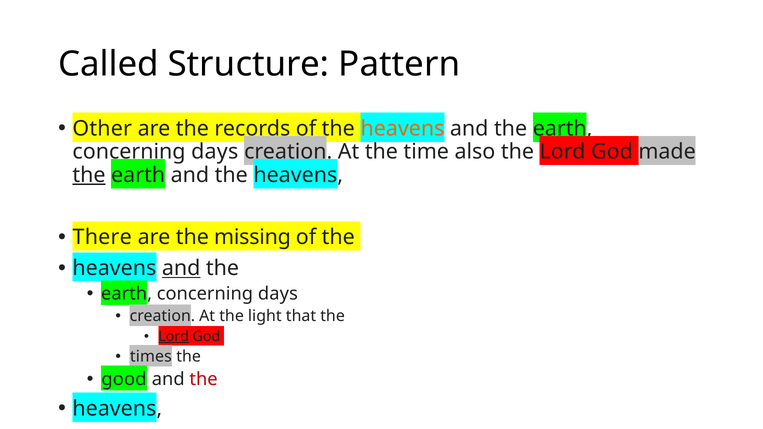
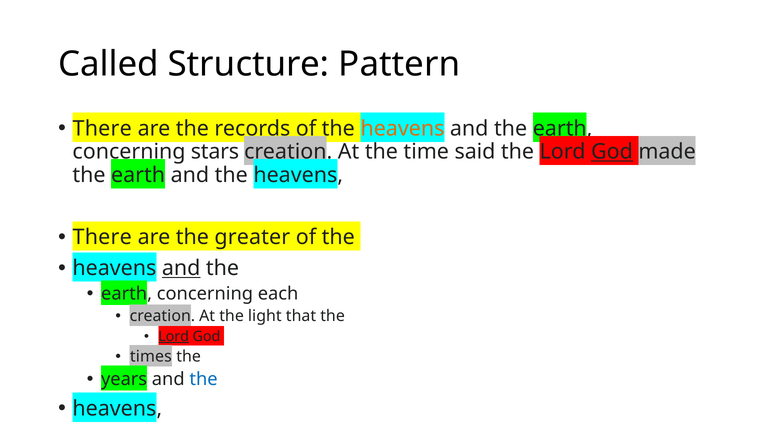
Other: Other -> There (102, 129)
days: days -> stars (215, 152)
also: also -> said (475, 152)
God underline: none -> present (612, 152)
the underline: present -> none (89, 175)
missing: missing -> greater (252, 237)
days: days -> each (278, 294)
good: good -> years (124, 379)
the colour: red -> blue (204, 379)
